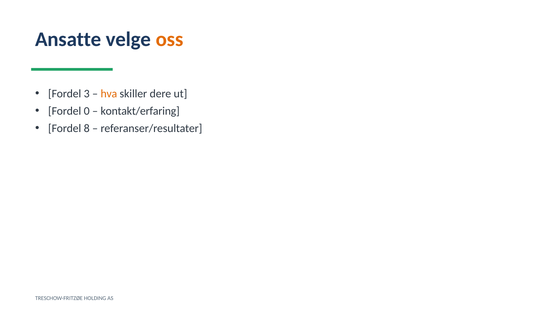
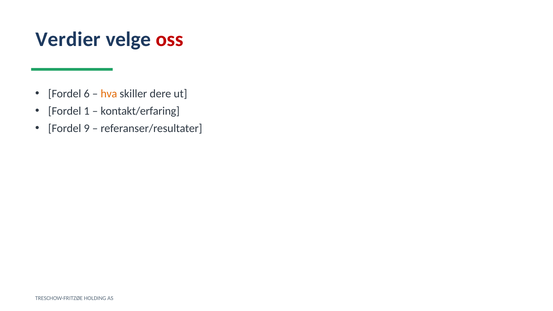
Ansatte: Ansatte -> Verdier (68, 39)
oss colour: orange -> red (170, 39)
3: 3 -> 6 (87, 94)
0: 0 -> 1 (87, 111)
8: 8 -> 9 (87, 128)
